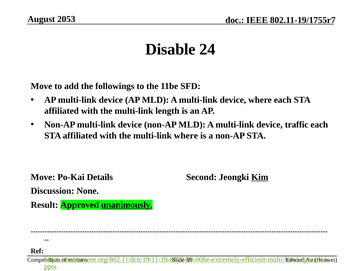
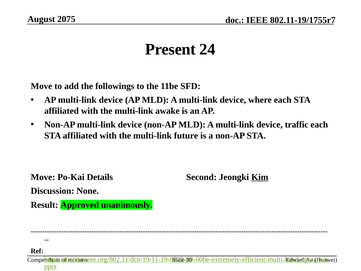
2053: 2053 -> 2075 (66, 19)
Disable: Disable -> Present (170, 49)
length: length -> awake (167, 111)
multi-link where: where -> future (186, 135)
unanimously underline: present -> none (127, 205)
